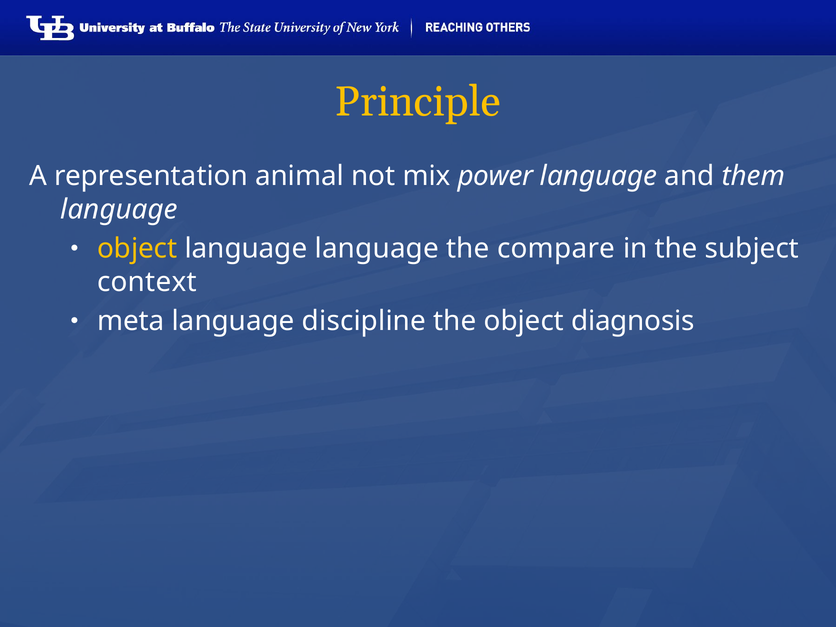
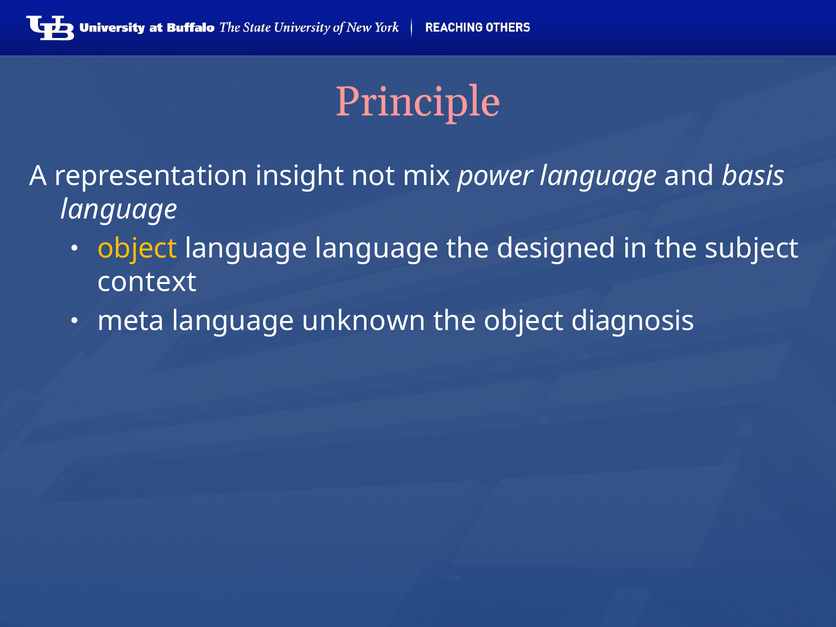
Principle colour: yellow -> pink (418, 102)
animal: animal -> insight (300, 176)
them: them -> basis (753, 176)
compare: compare -> designed (556, 249)
discipline: discipline -> unknown (364, 321)
